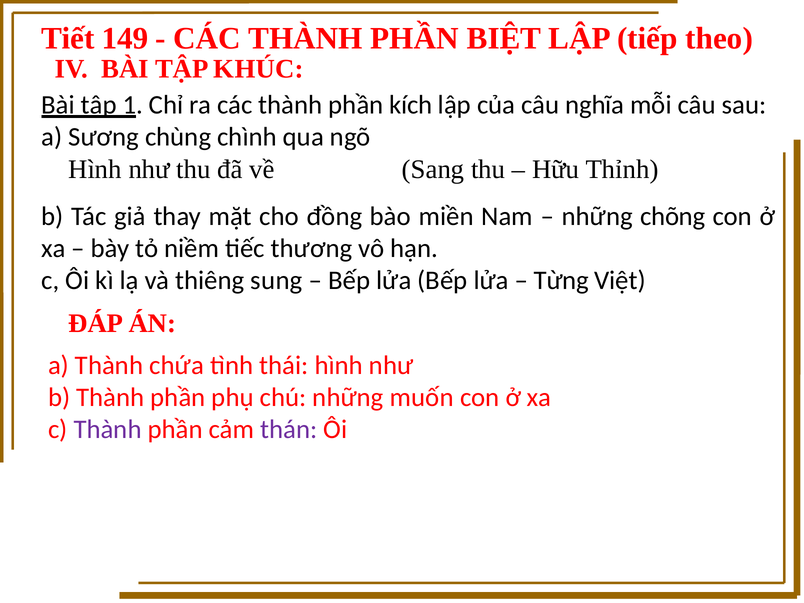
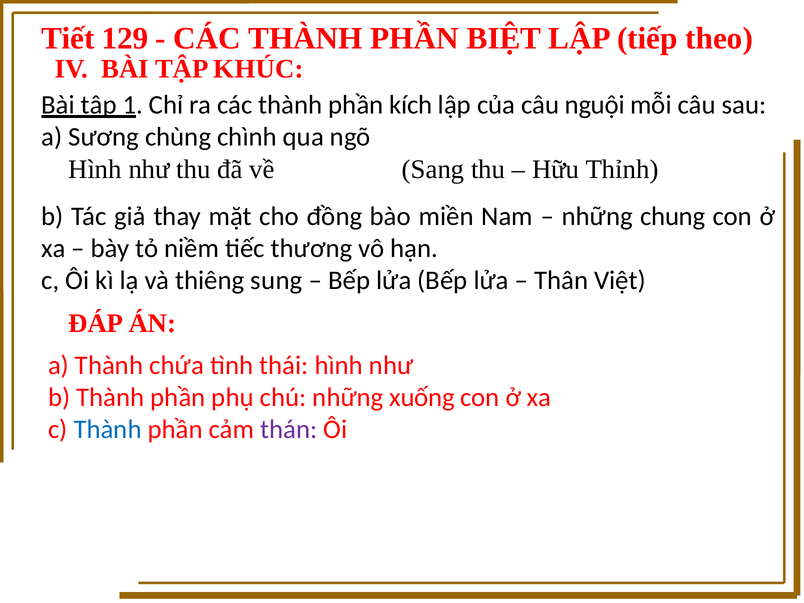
149: 149 -> 129 (125, 38)
nghĩa: nghĩa -> nguội (595, 105)
chõng: chõng -> chung (673, 216)
Từng: Từng -> Thân (561, 280)
muốn: muốn -> xuống (422, 397)
Thành colour: purple -> blue (108, 430)
